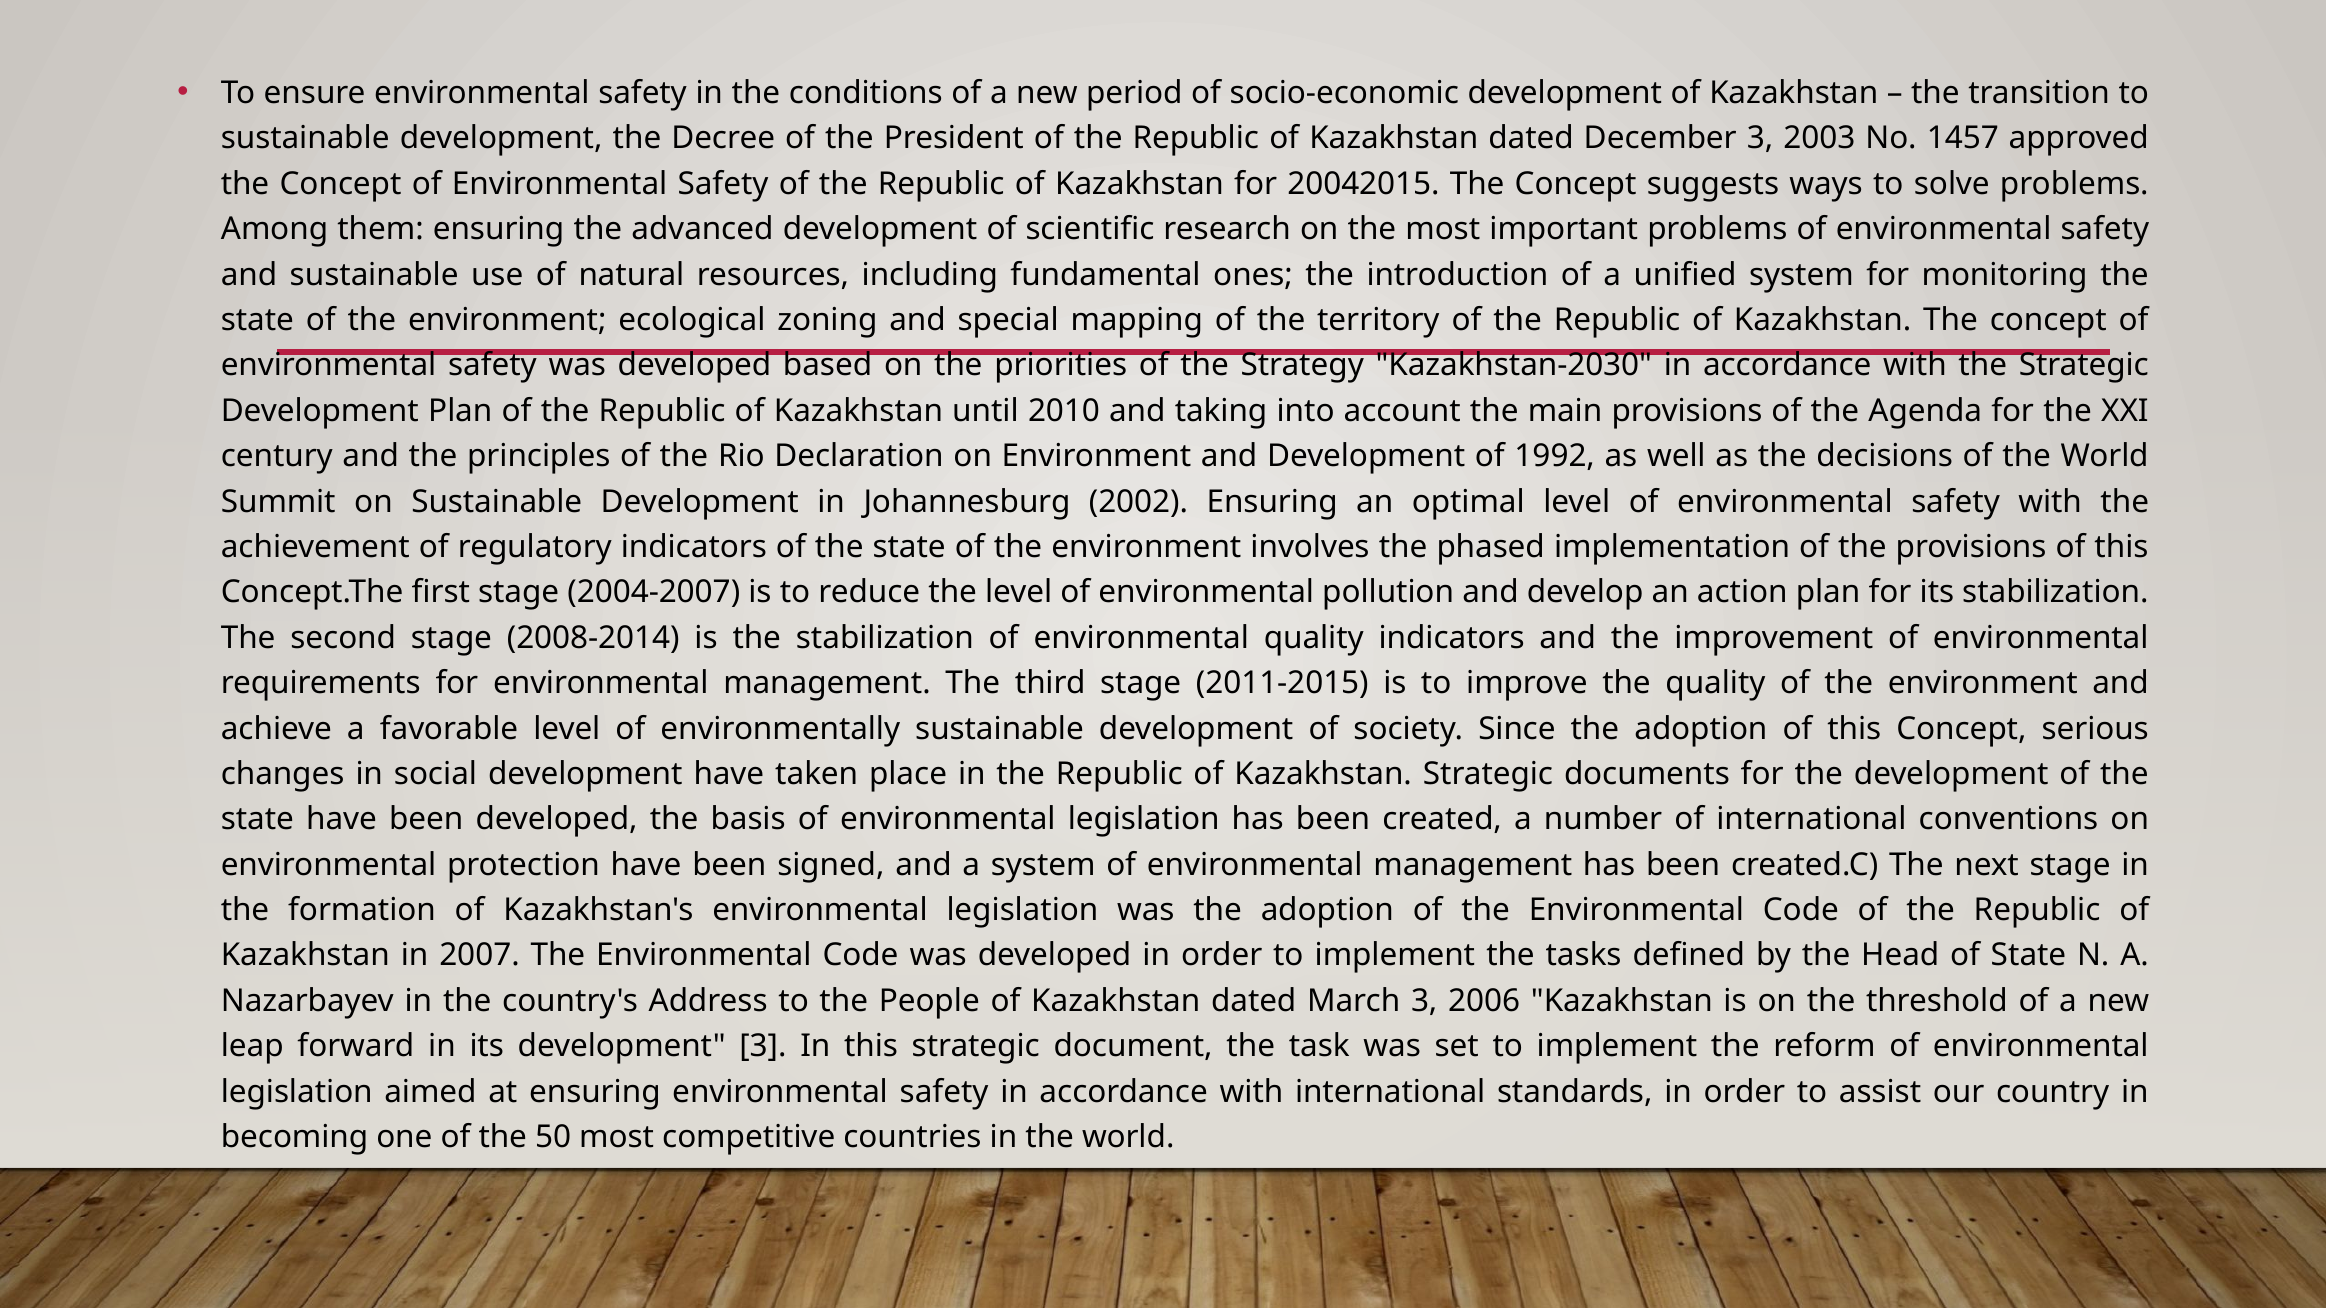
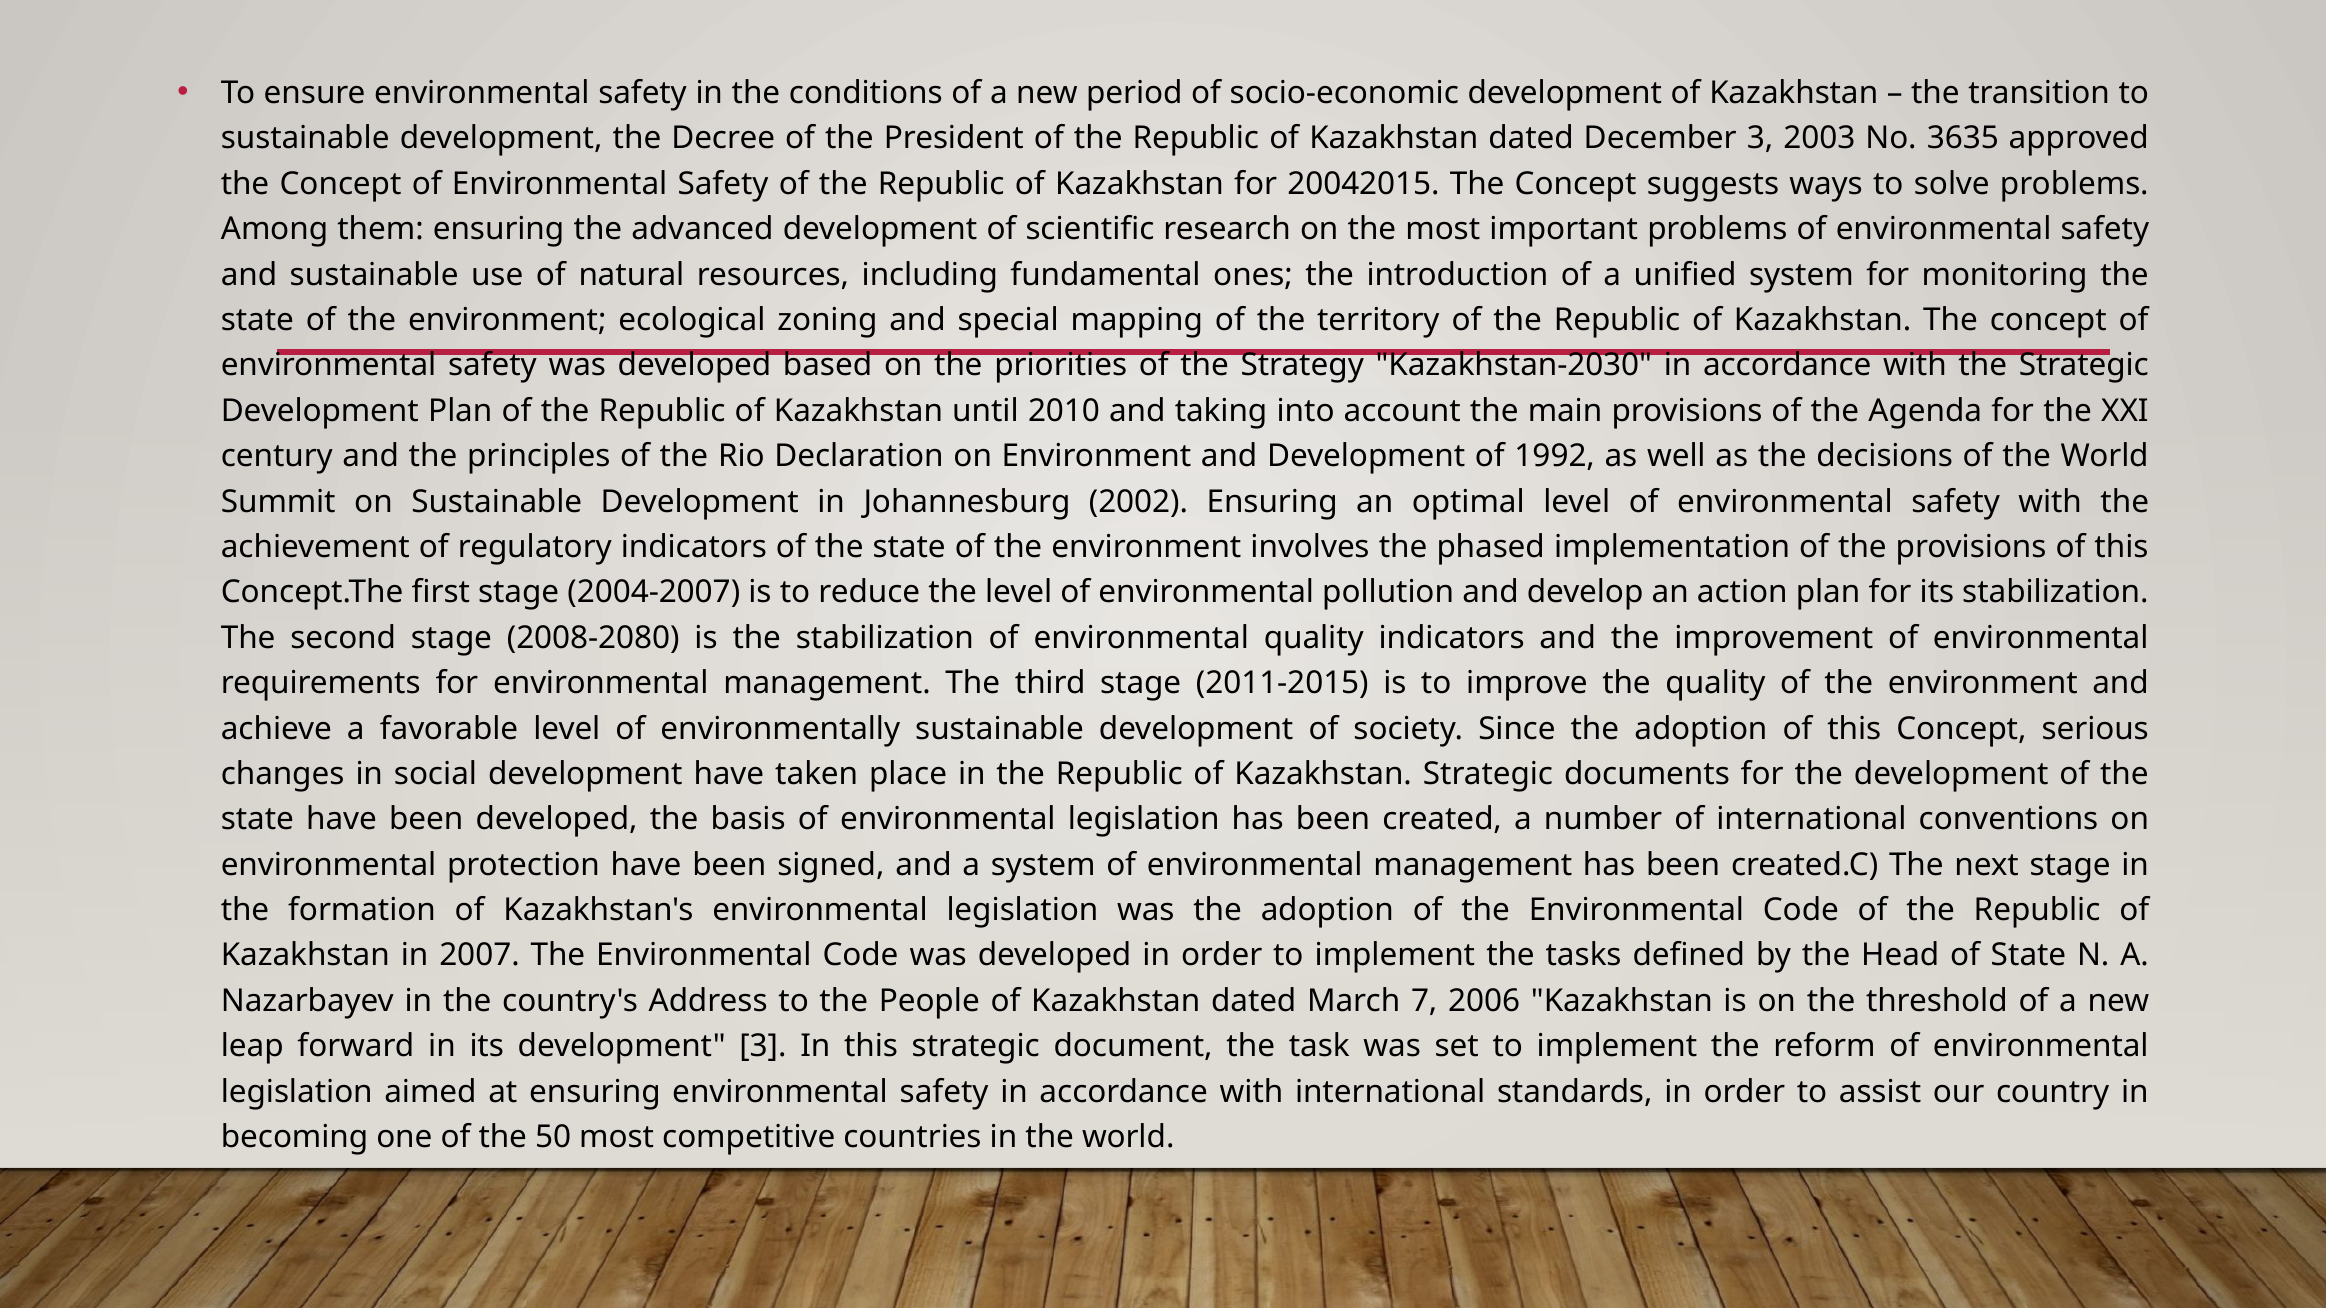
1457: 1457 -> 3635 (1963, 139)
2008-2014: 2008-2014 -> 2008-2080 (593, 638)
March 3: 3 -> 7 (1424, 1001)
